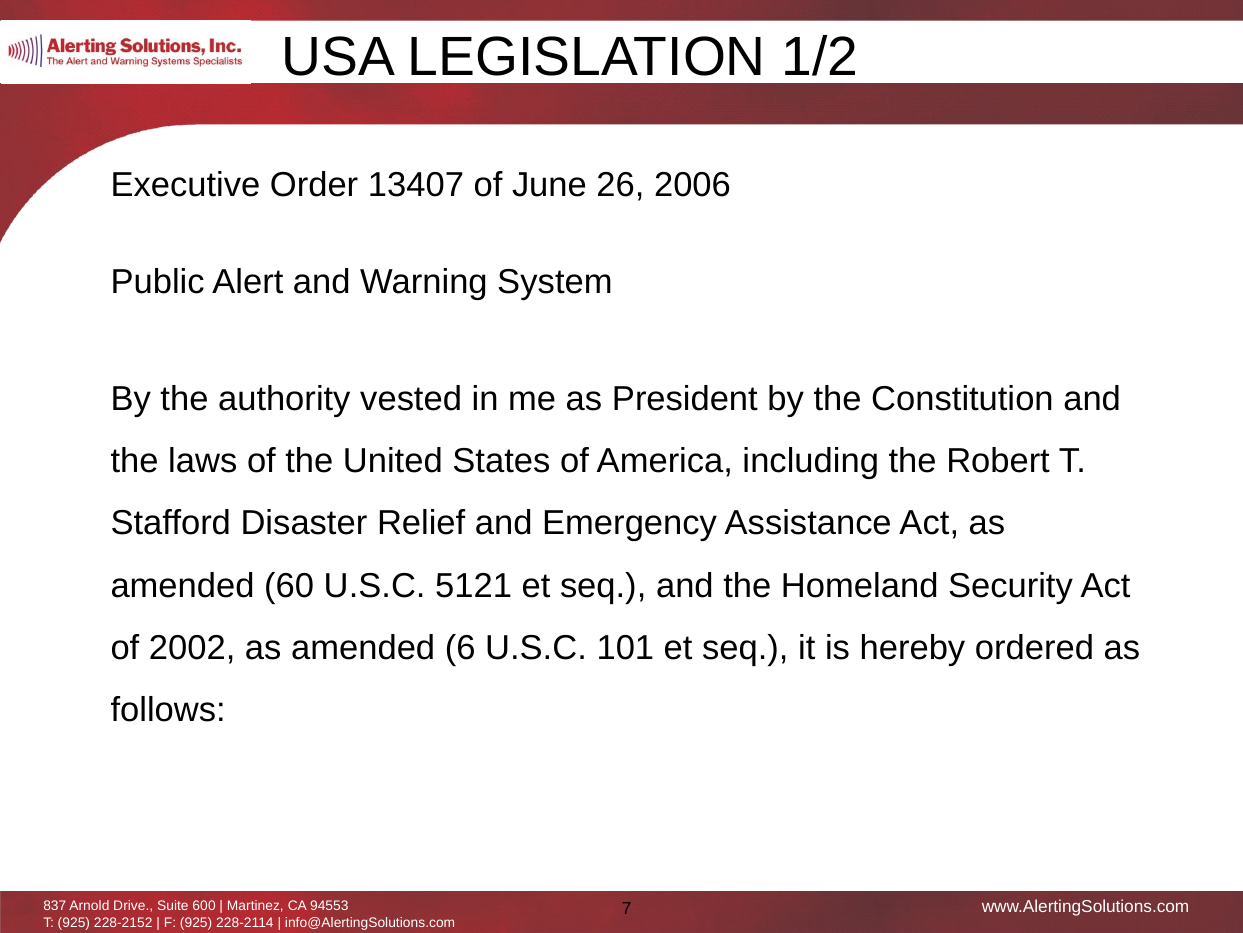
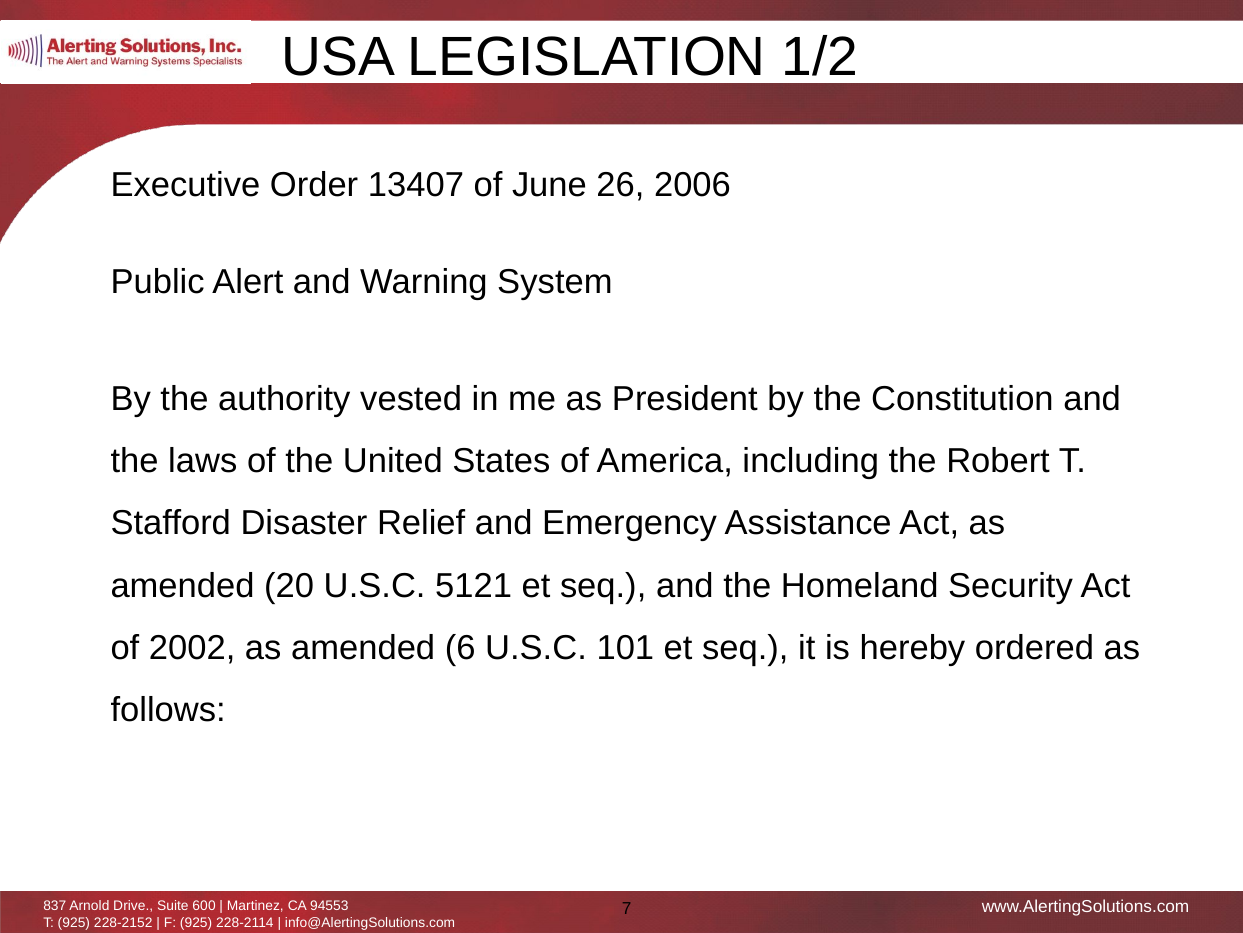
60: 60 -> 20 (289, 585)
